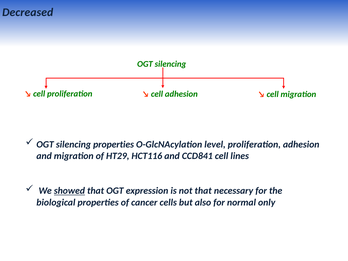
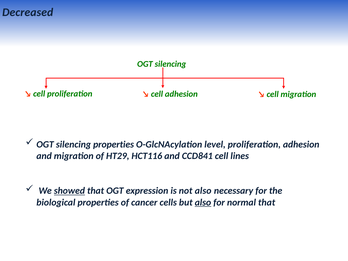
not that: that -> also (203, 191)
also underline: none -> present (203, 202)
normal only: only -> that (267, 202)
